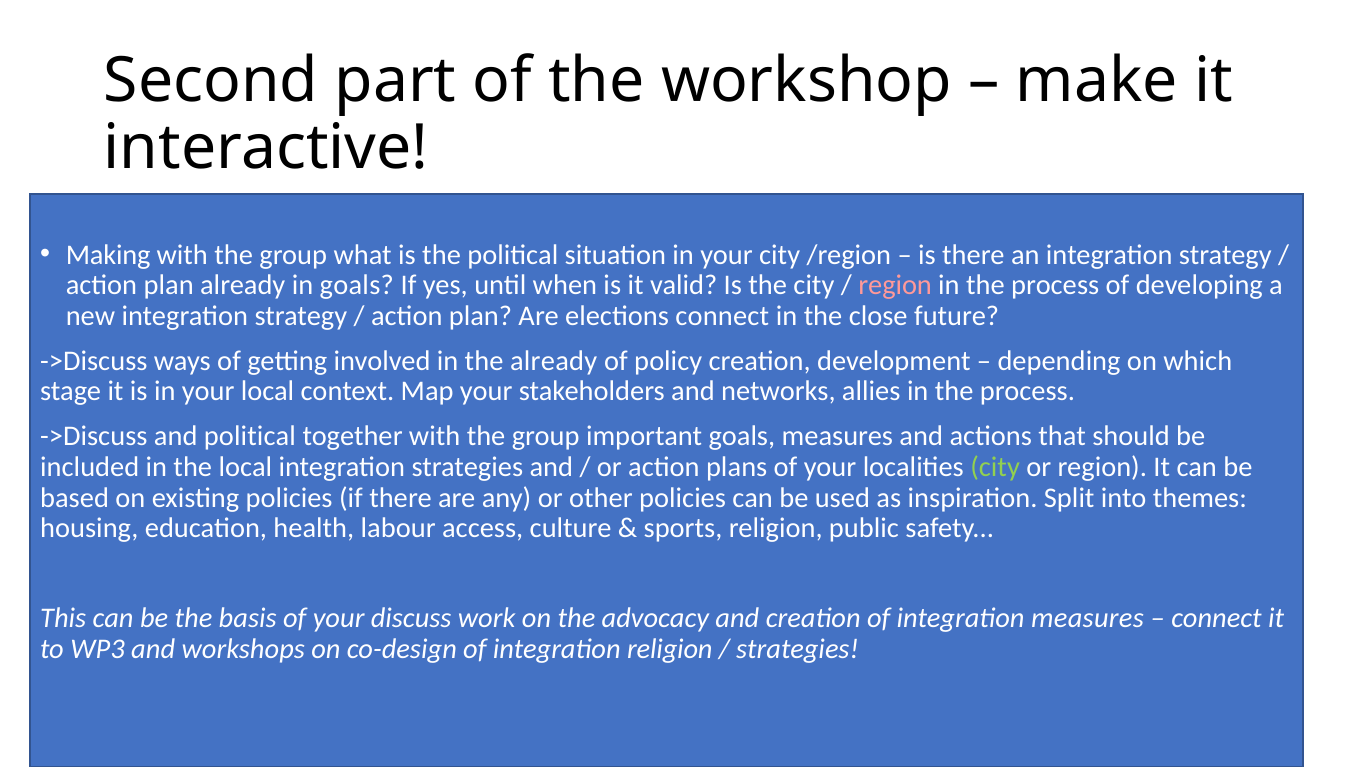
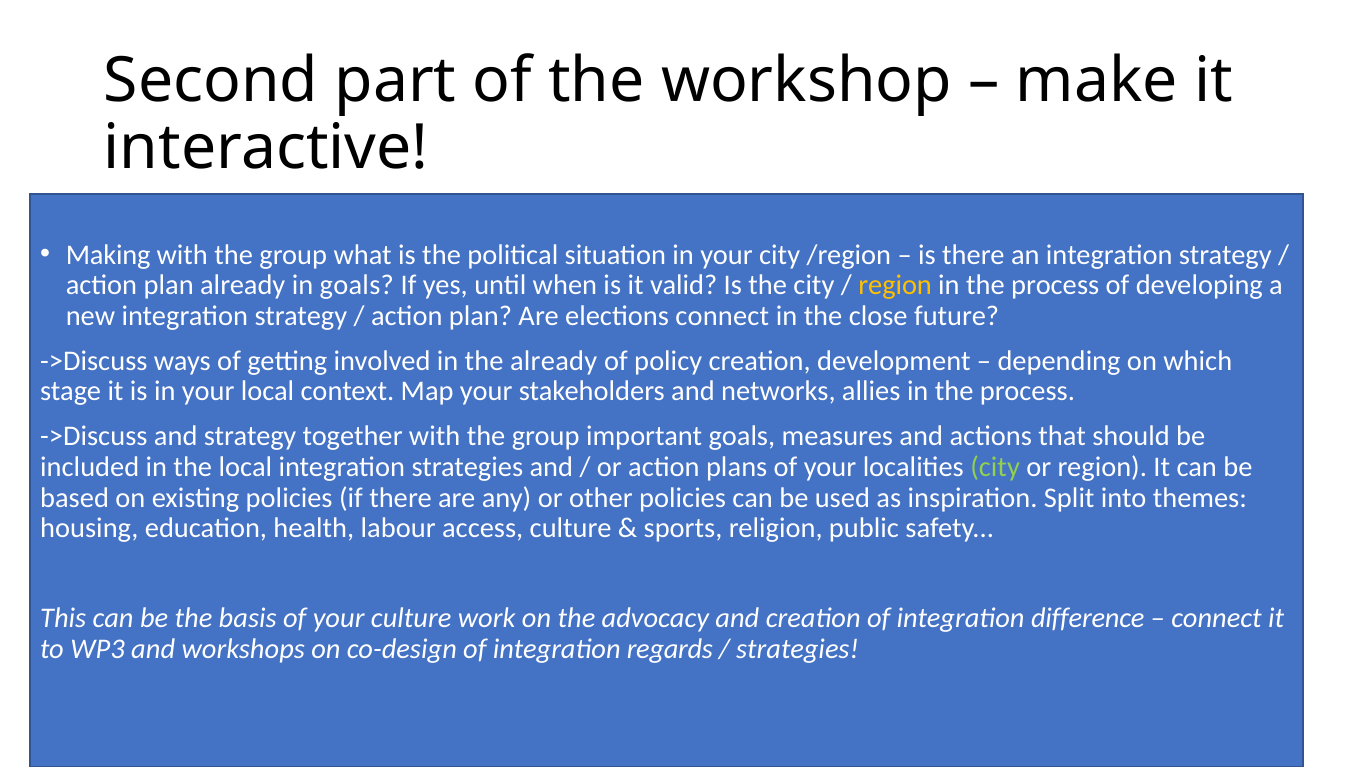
region colour: pink -> yellow (895, 285)
and political: political -> strategy (250, 437)
your discuss: discuss -> culture (411, 618)
integration measures: measures -> difference (1088, 618)
integration religion: religion -> regards (670, 649)
